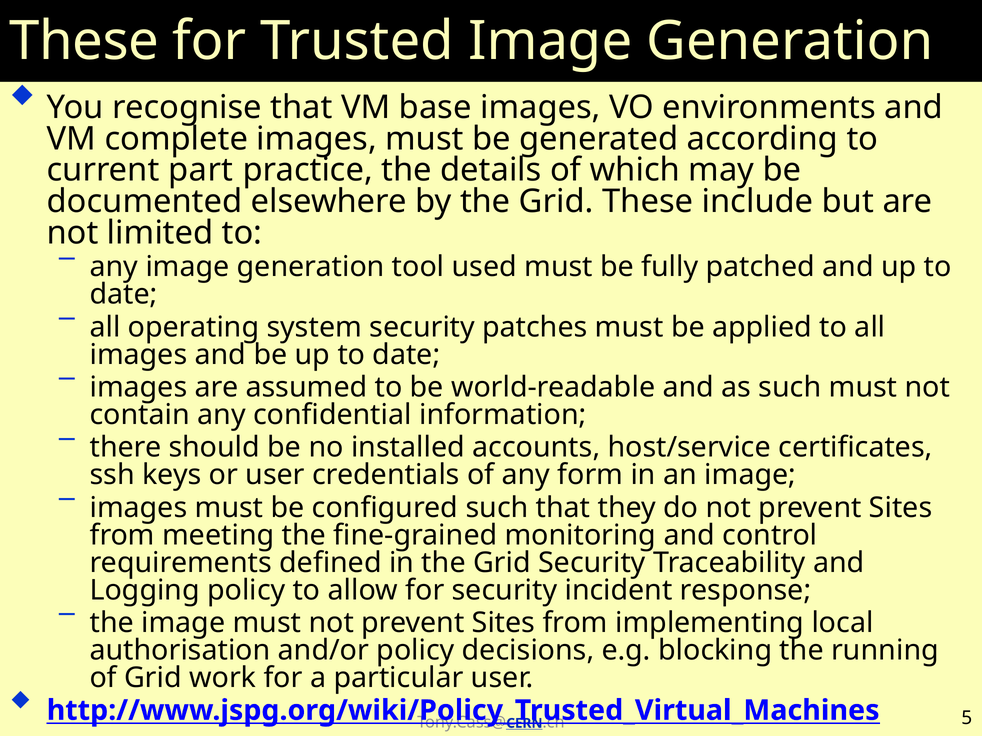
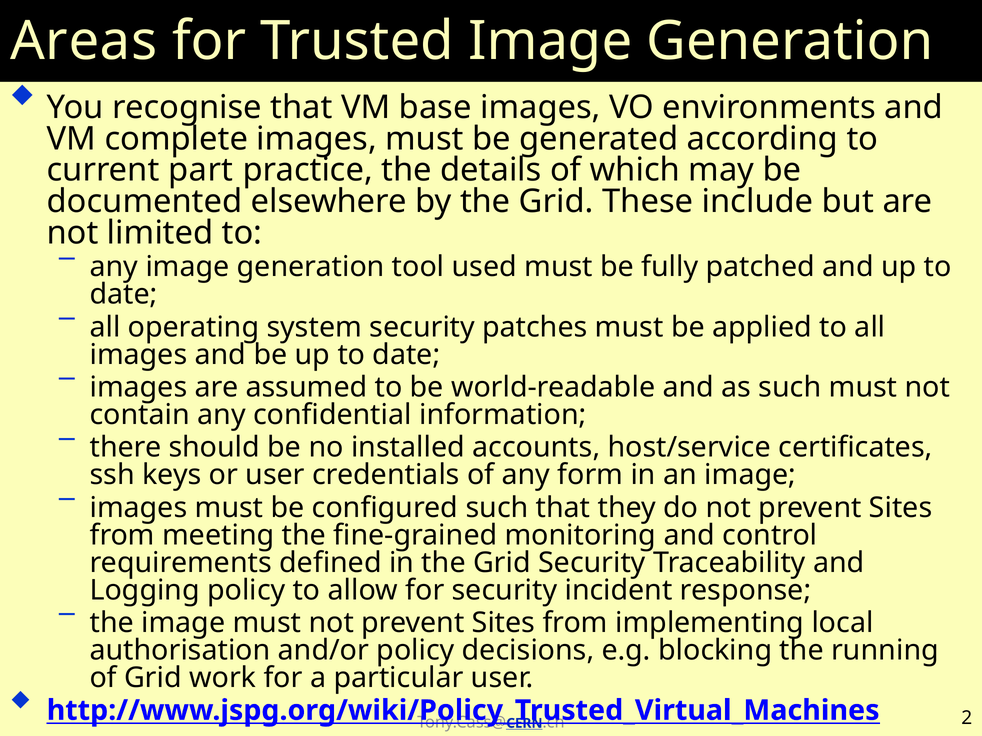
These: These -> Areas (84, 41)
5: 5 -> 2 (967, 718)
